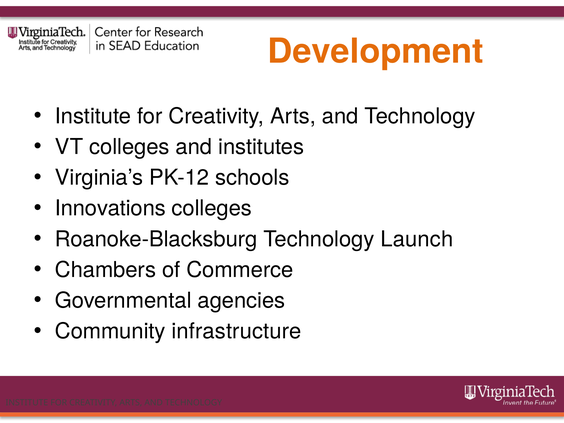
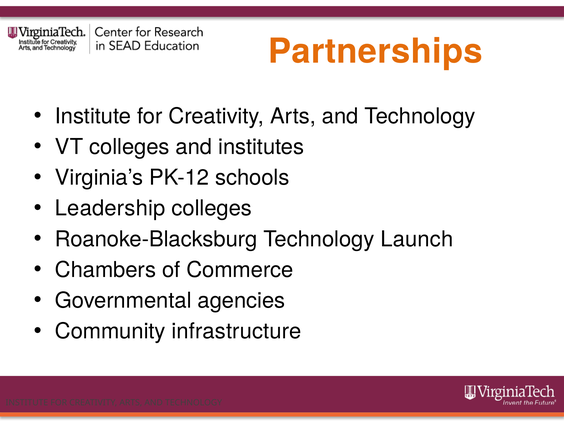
Development: Development -> Partnerships (375, 52)
Innovations: Innovations -> Leadership (110, 208)
